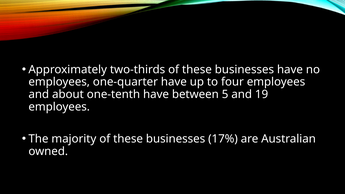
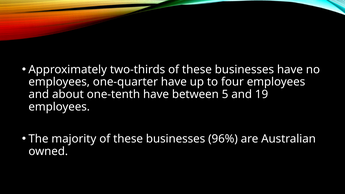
17%: 17% -> 96% (223, 139)
